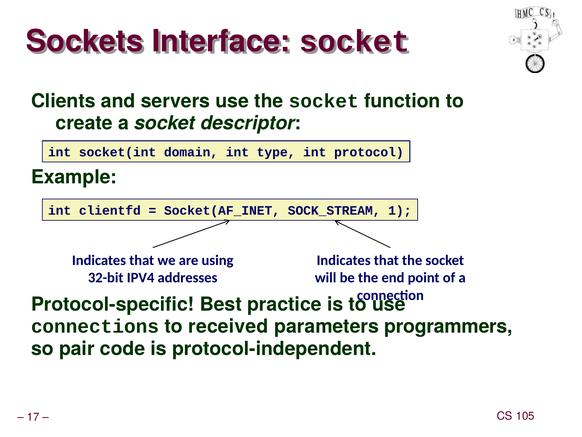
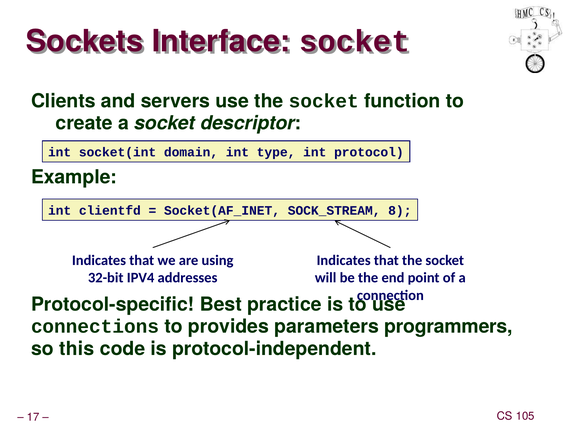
1: 1 -> 8 (400, 210)
received: received -> provides (228, 326)
pair: pair -> this (77, 348)
